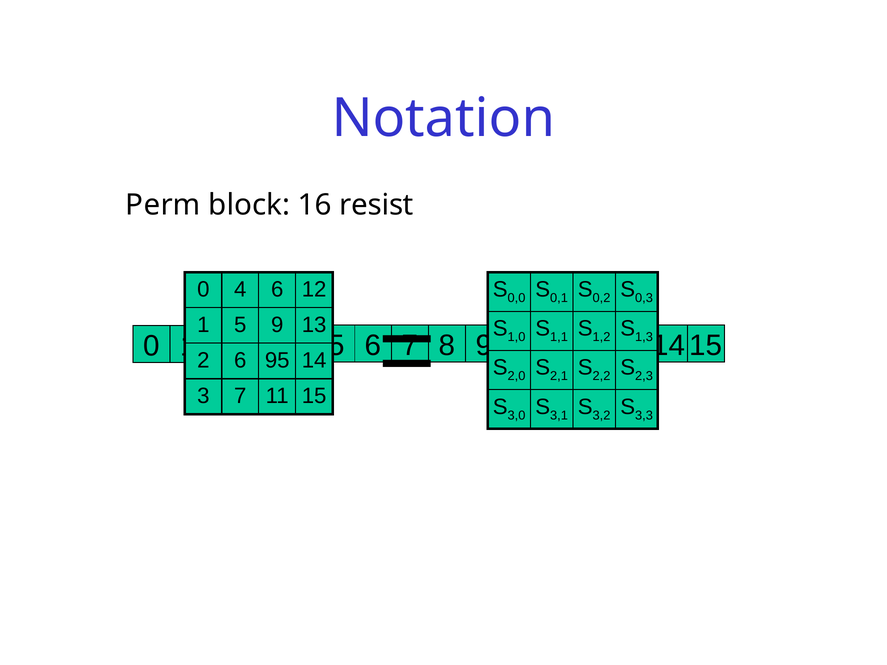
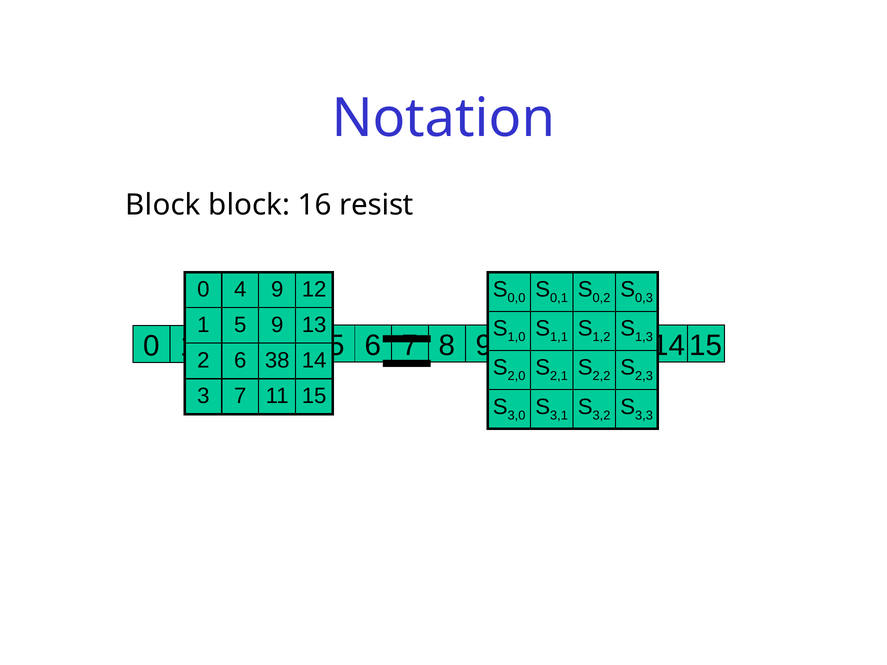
Perm: Perm -> Block (163, 205)
4 6: 6 -> 9 (277, 289)
95: 95 -> 38 (277, 361)
